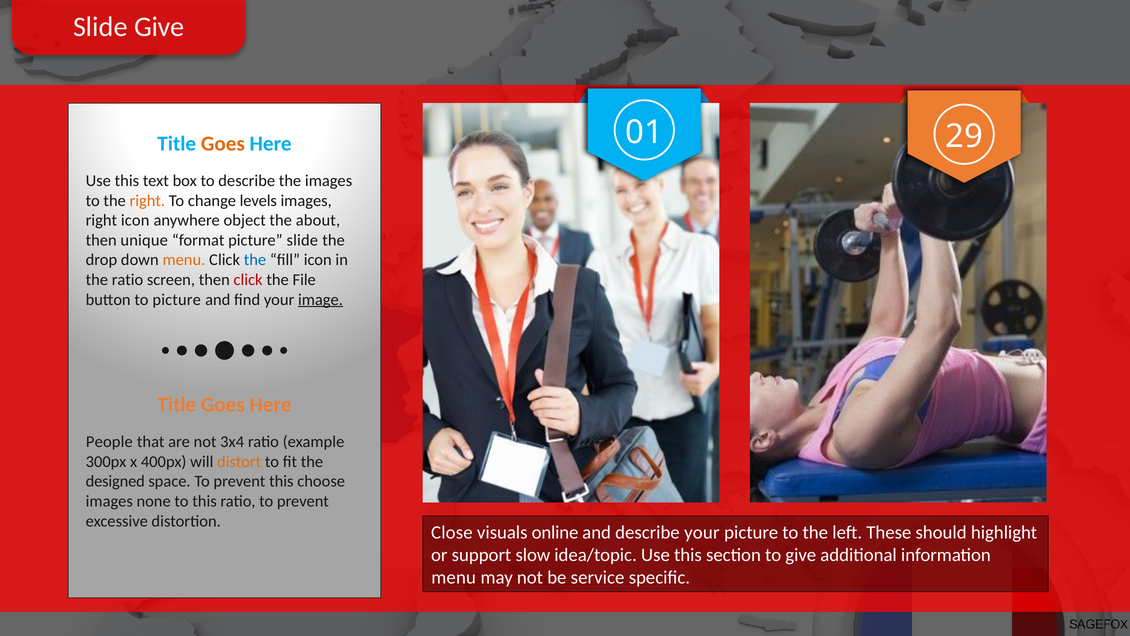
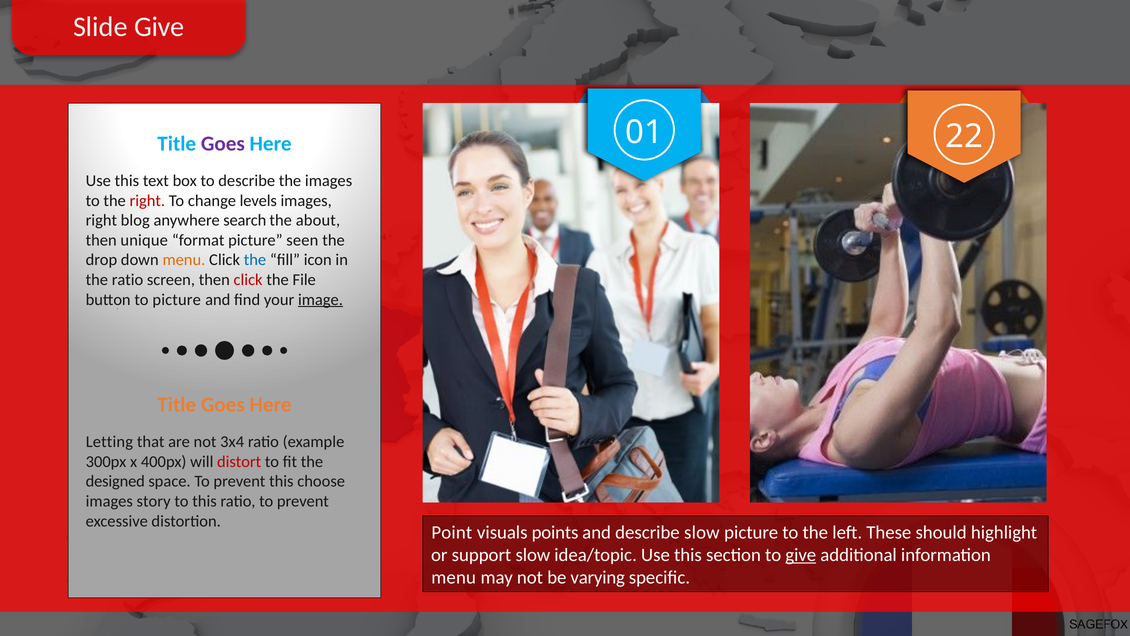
29: 29 -> 22 (964, 136)
Goes colour: orange -> purple (223, 144)
right colour: orange -> red (147, 201)
right icon: icon -> blog (135, 220)
object: object -> search (245, 220)
picture slide: slide -> seen (302, 240)
People: People -> Letting (109, 442)
distort colour: orange -> red (239, 461)
none: none -> story (154, 501)
Close: Close -> Point (452, 532)
online: online -> points (555, 532)
describe your: your -> slow (702, 532)
give underline: none -> present (801, 555)
service: service -> varying (598, 577)
